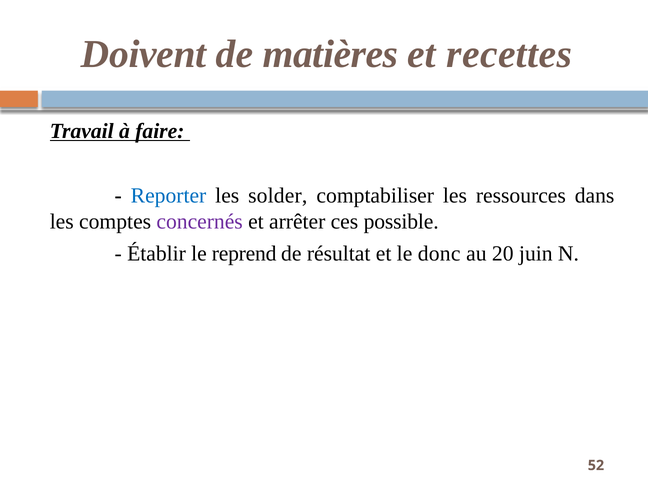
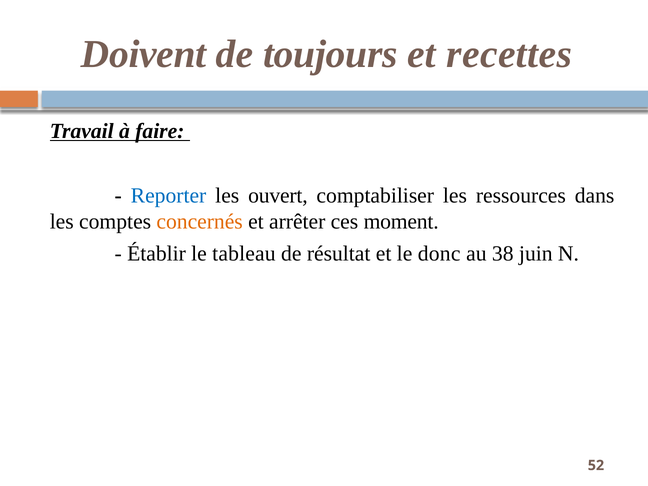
matières: matières -> toujours (330, 54)
solder: solder -> ouvert (278, 196)
concernés colour: purple -> orange (200, 221)
possible: possible -> moment (401, 221)
reprend: reprend -> tableau (244, 254)
20: 20 -> 38 (503, 254)
